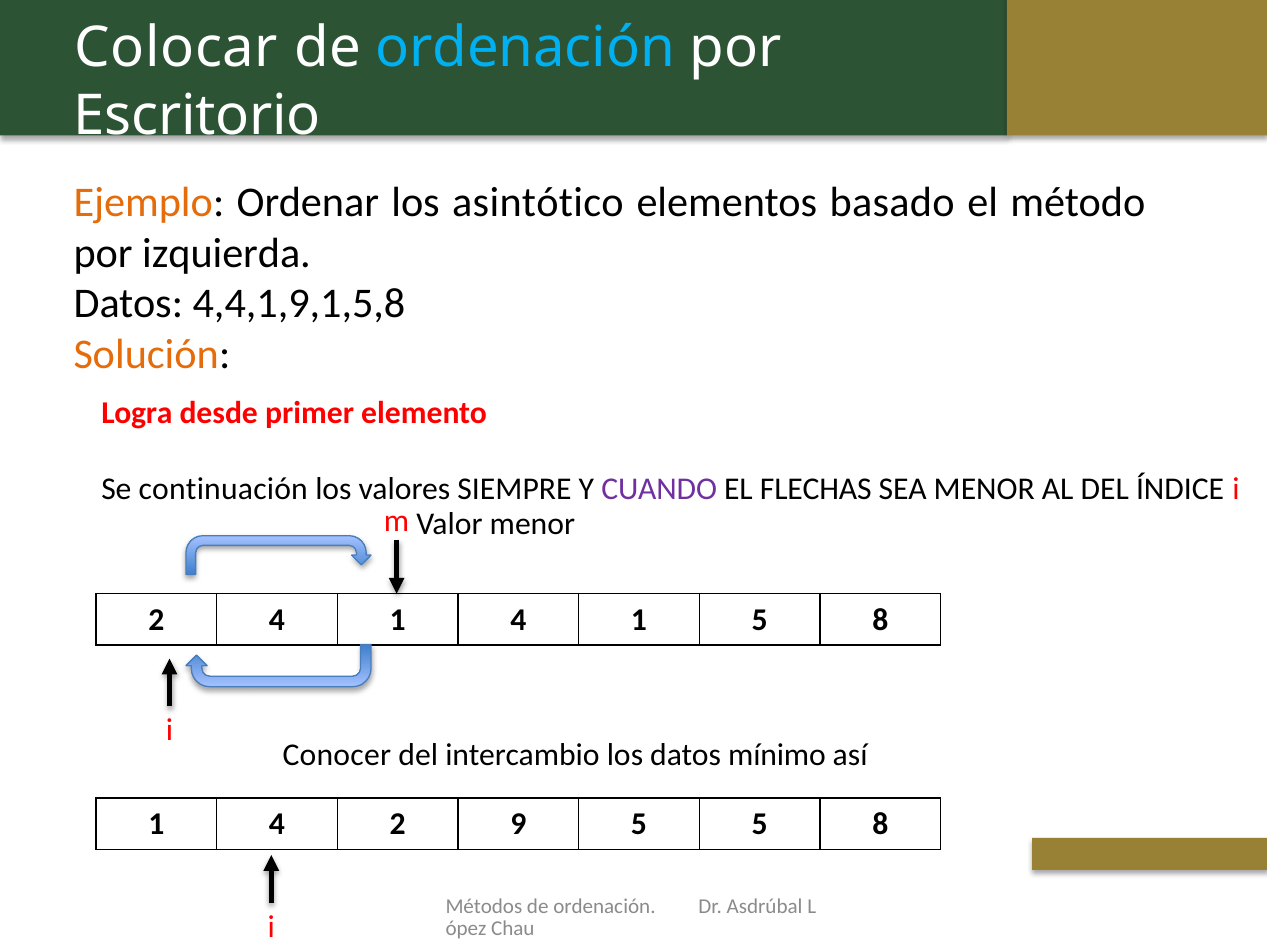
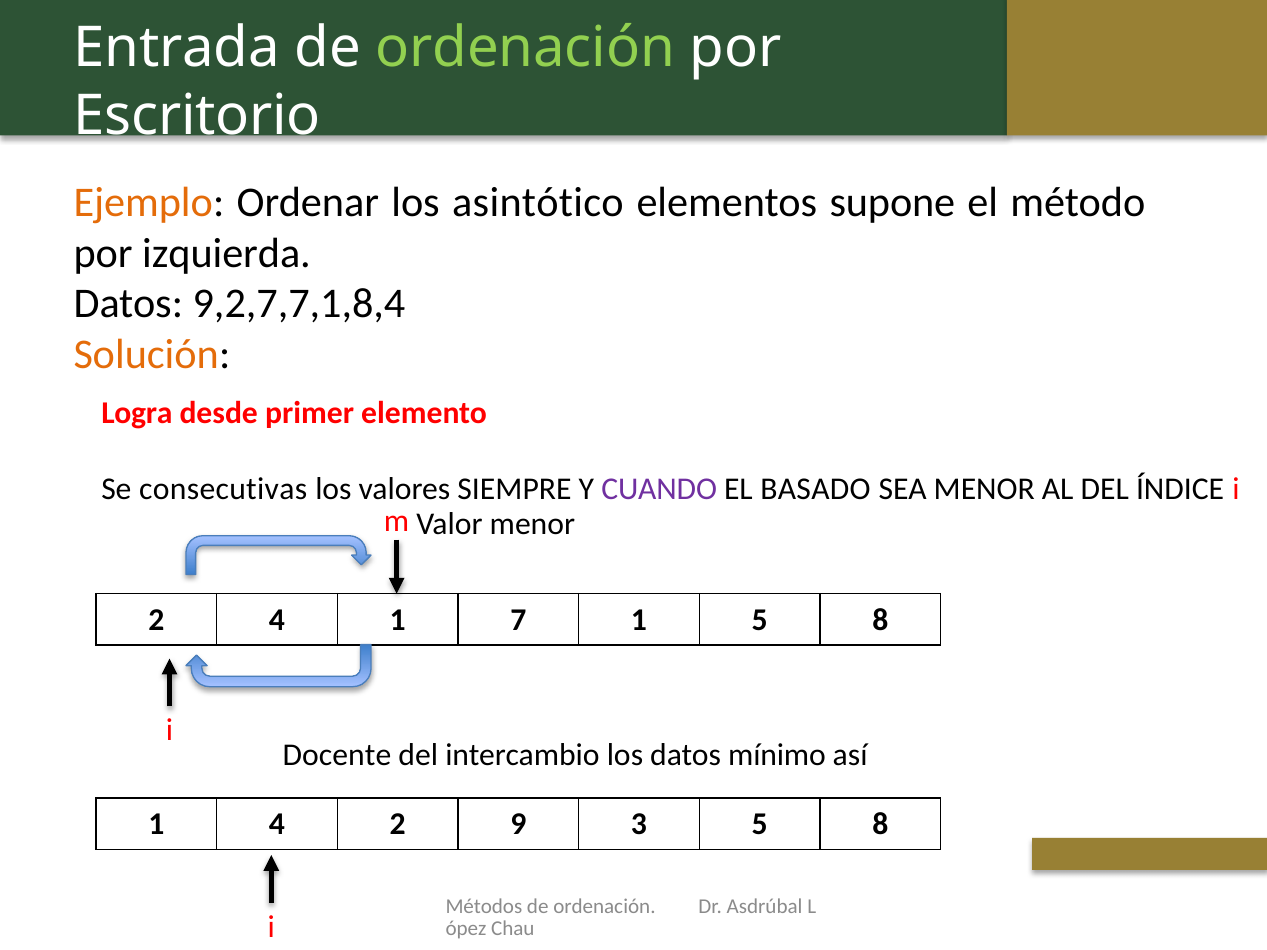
Colocar: Colocar -> Entrada (177, 48)
ordenación colour: light blue -> light green (525, 48)
basado: basado -> supone (892, 203)
4,4,1,9,1,5,8: 4,4,1,9,1,5,8 -> 9,2,7,7,1,8,4 (299, 304)
continuación: continuación -> consecutivas (223, 489)
FLECHAS: FLECHAS -> BASADO (816, 489)
4 1 4: 4 -> 7 (518, 620)
Conocer: Conocer -> Docente (337, 755)
9 5: 5 -> 3 (639, 824)
